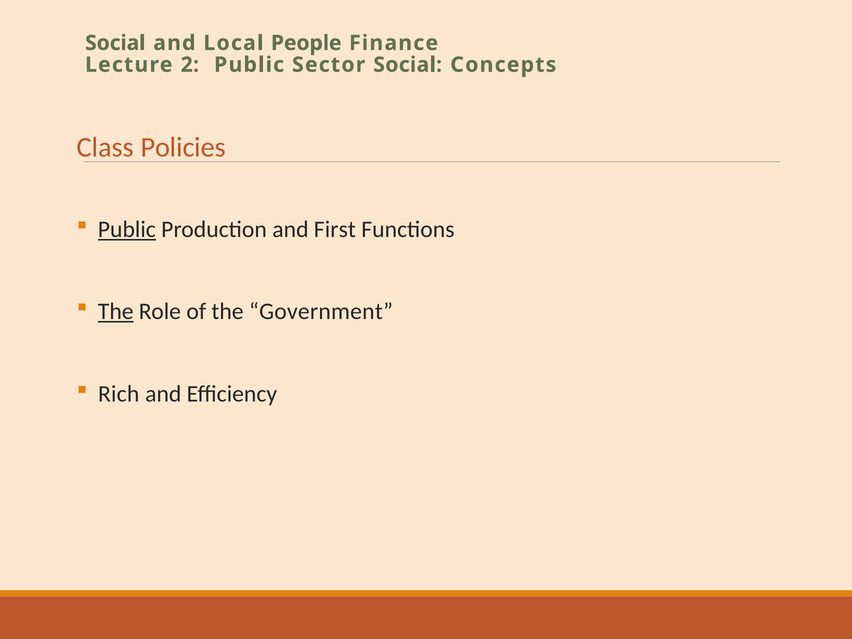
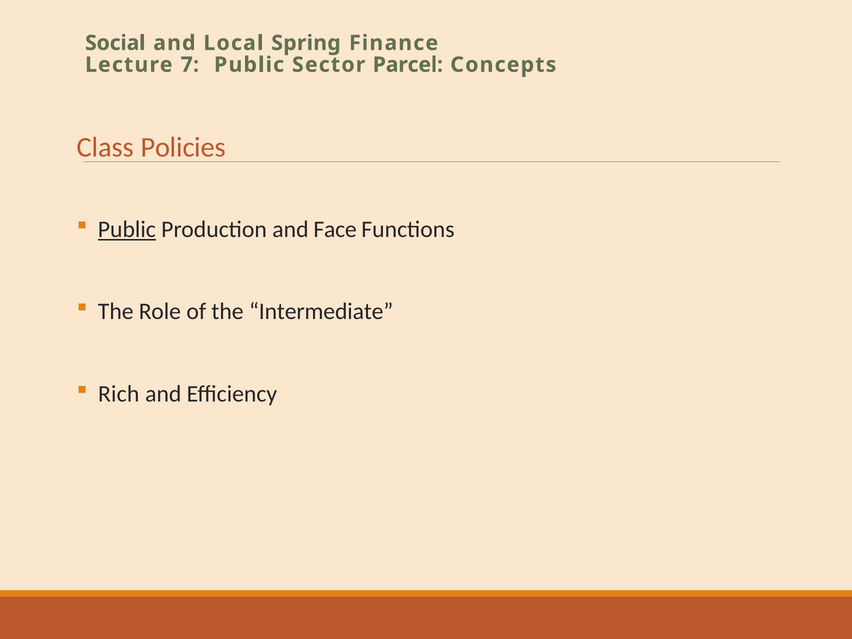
People: People -> Spring (306, 43)
2: 2 -> 7 (190, 65)
Sector Social: Social -> Parcel (408, 65)
First: First -> Face (335, 229)
The underline: present -> none (116, 312)
Government: Government -> Intermediate (321, 312)
